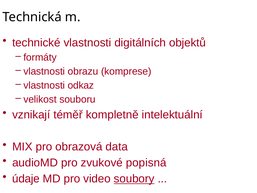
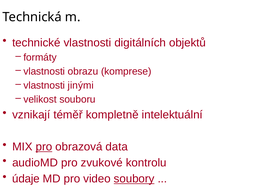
odkaz: odkaz -> jinými (81, 85)
pro underline: none -> present (44, 147)
popisná: popisná -> kontrolu (146, 163)
